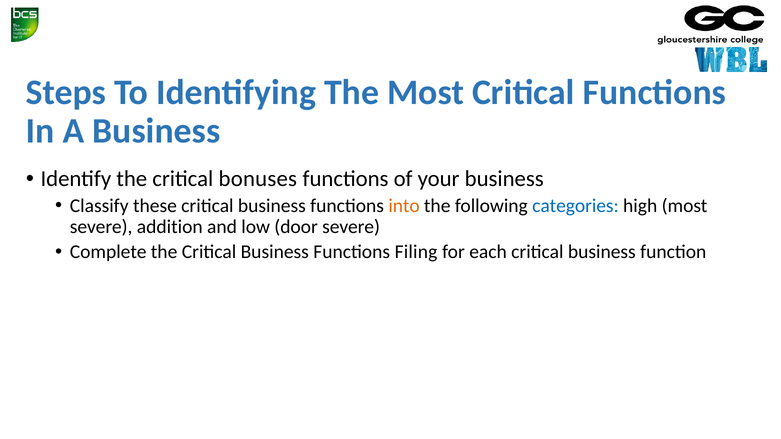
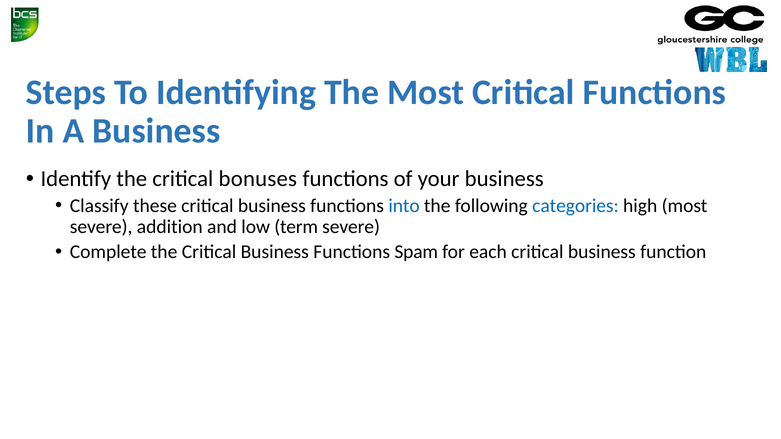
into colour: orange -> blue (404, 206)
door: door -> term (296, 227)
Filing: Filing -> Spam (416, 252)
